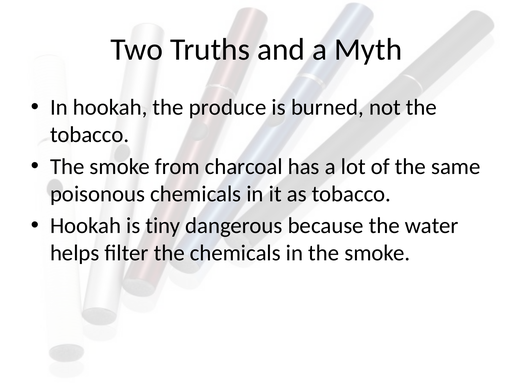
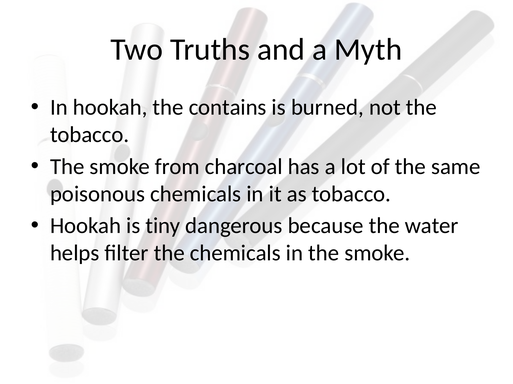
produce: produce -> contains (228, 108)
